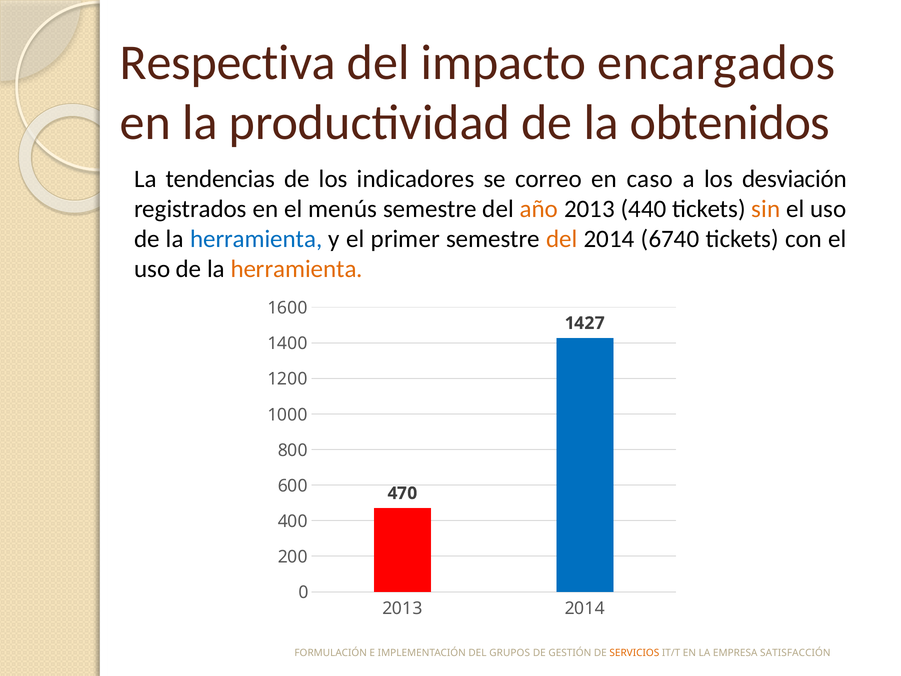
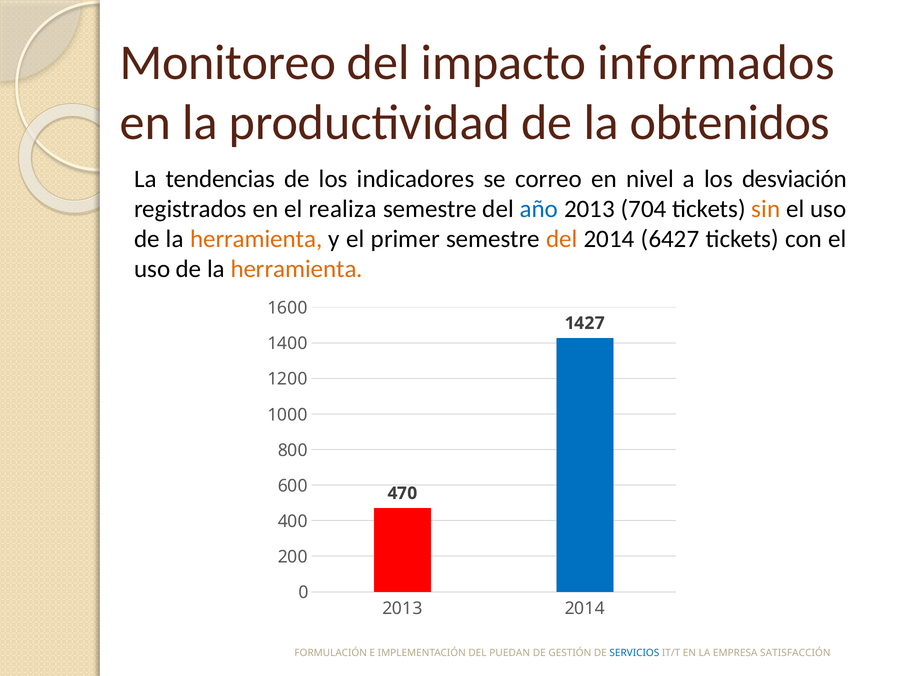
Respectiva: Respectiva -> Monitoreo (228, 63)
encargados: encargados -> informados (716, 63)
caso: caso -> nivel (650, 179)
menús: menús -> realiza (343, 209)
año colour: orange -> blue (539, 209)
440: 440 -> 704 (644, 209)
herramienta colour: blue -> orange (256, 239)
6740: 6740 -> 6427 (670, 239)
GRUPOS: GRUPOS -> PUEDAN (510, 653)
SERVICIOS colour: orange -> blue (634, 653)
